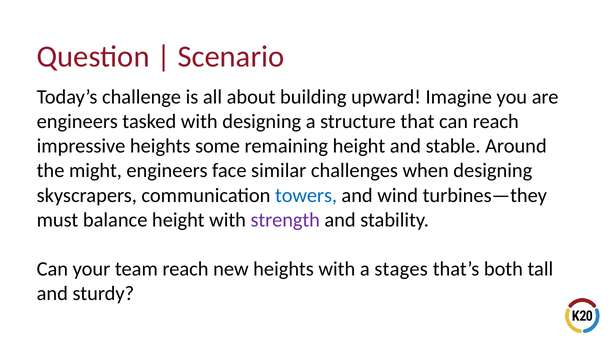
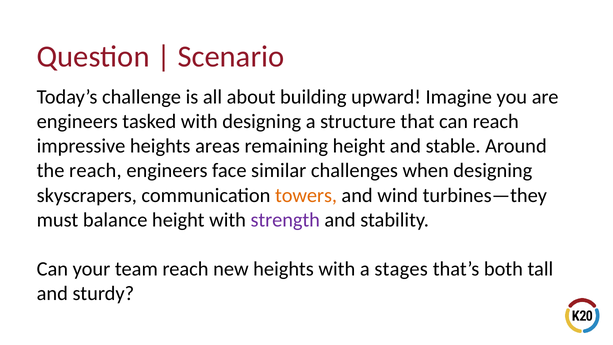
some: some -> areas (218, 146)
the might: might -> reach (95, 171)
towers colour: blue -> orange (306, 195)
